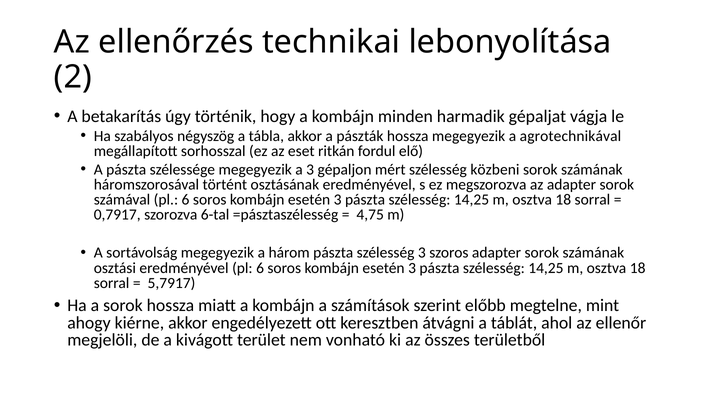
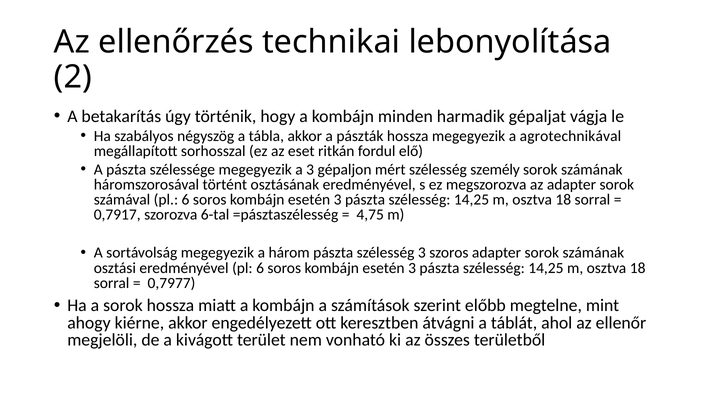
közbeni: közbeni -> személy (495, 170)
5,7917: 5,7917 -> 0,7977 (172, 283)
